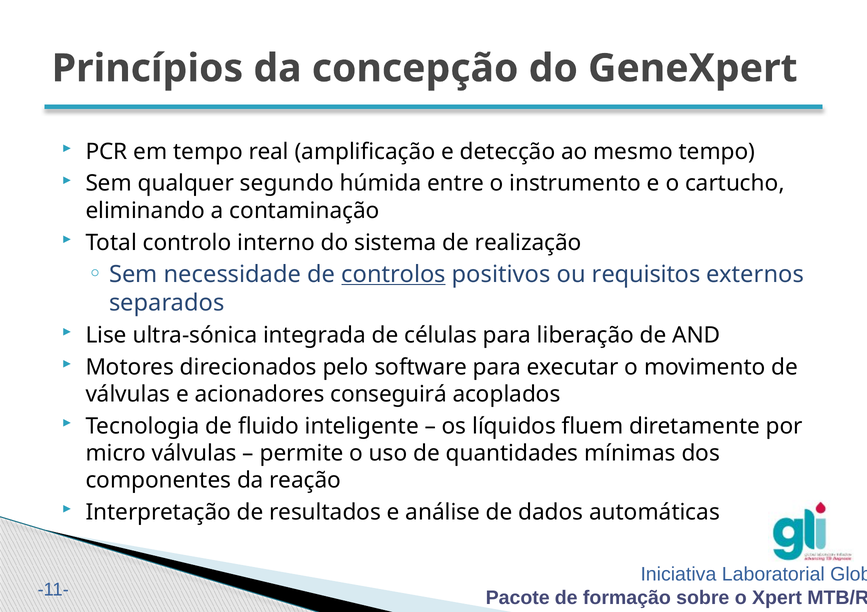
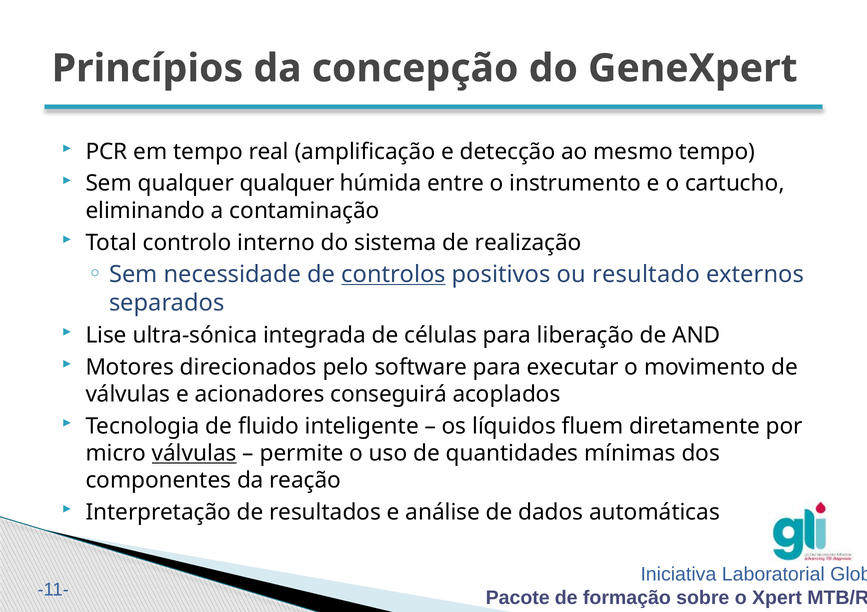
qualquer segundo: segundo -> qualquer (287, 183)
requisitos: requisitos -> resultado (646, 274)
válvulas underline: none -> present (194, 453)
